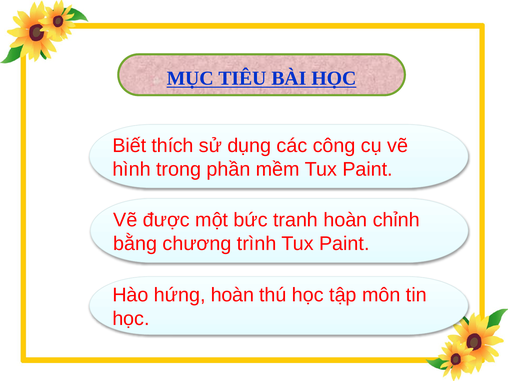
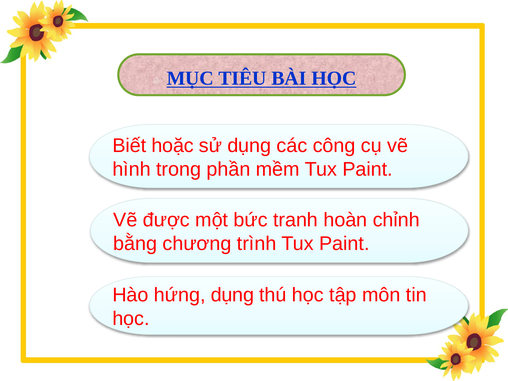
thích: thích -> hoặc (173, 146)
hứng hoàn: hoàn -> dụng (232, 295)
